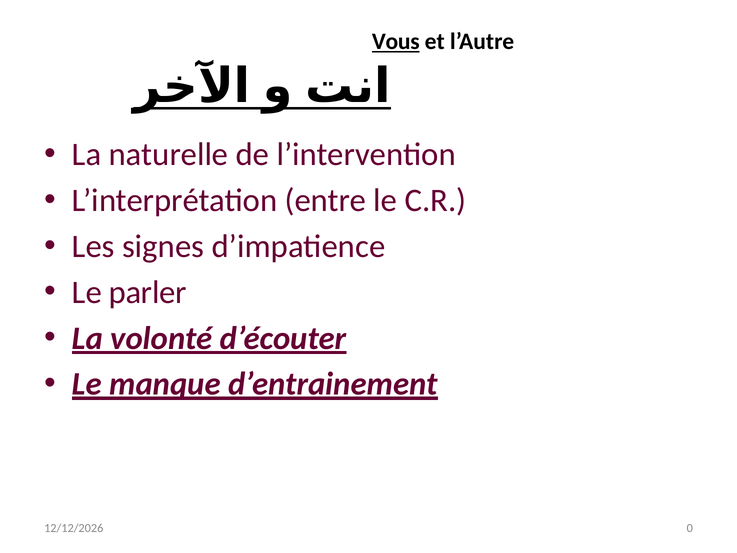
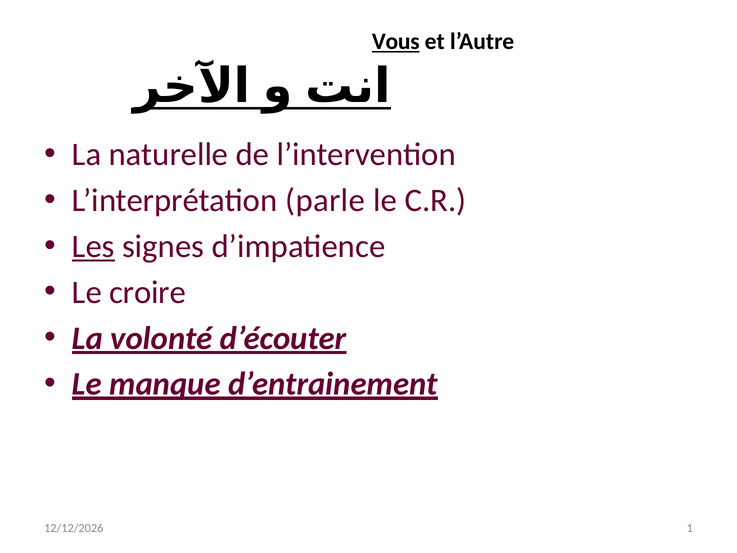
entre: entre -> parle (325, 200)
Les underline: none -> present (93, 246)
parler: parler -> croire (148, 292)
0: 0 -> 1 (690, 528)
